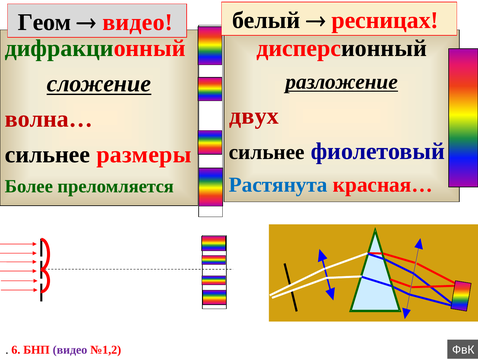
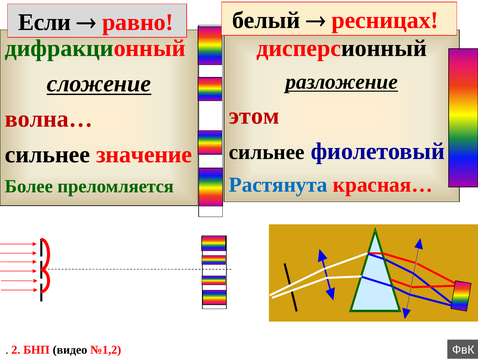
Геом: Геом -> Если (45, 22)
видео: видео -> равно (138, 22)
двух: двух -> этом (254, 116)
размеры: размеры -> значение (144, 154)
6: 6 -> 2 (16, 350)
видео colour: purple -> black (70, 350)
